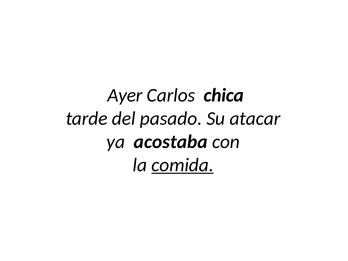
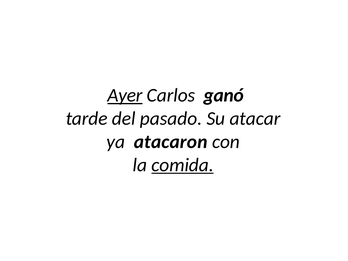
Ayer underline: none -> present (125, 95)
chica: chica -> ganó (224, 95)
acostaba: acostaba -> atacaron (171, 142)
